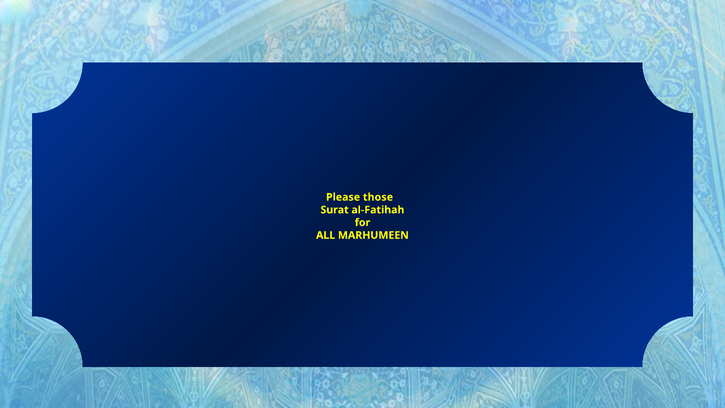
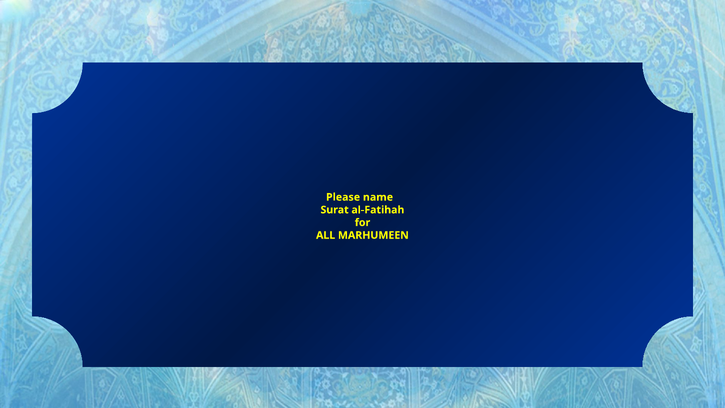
those: those -> name (378, 197)
